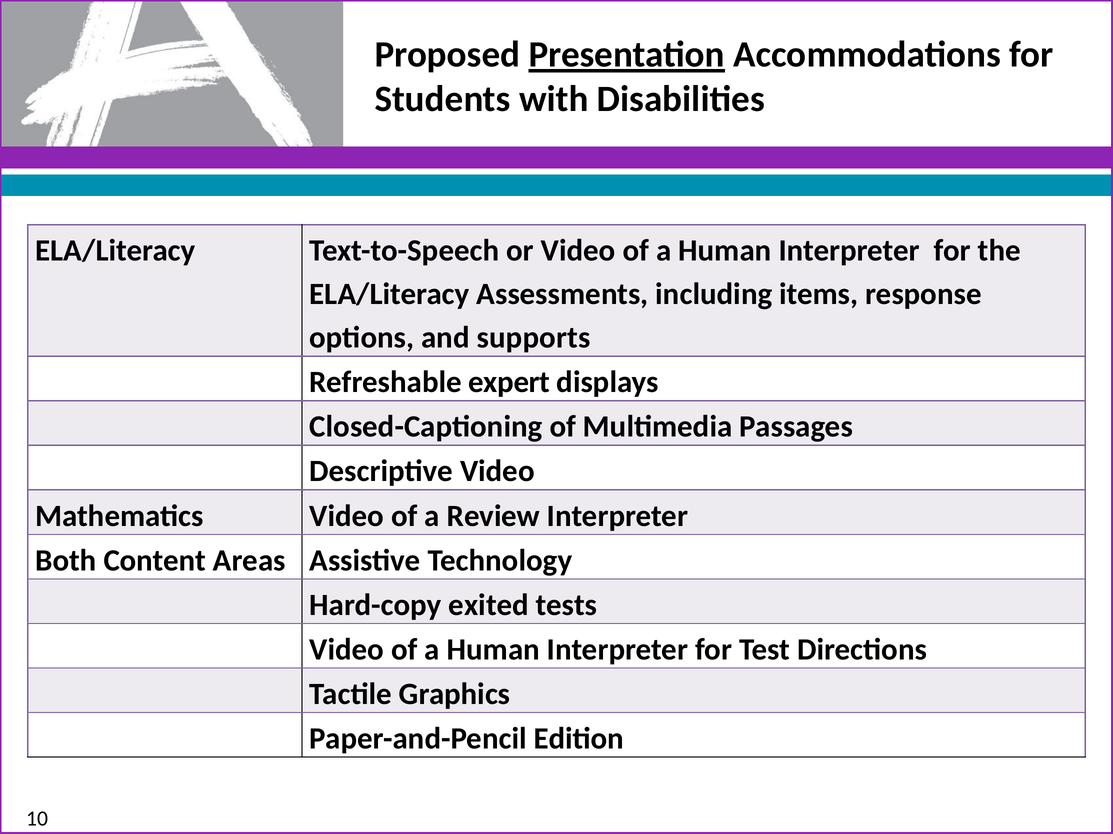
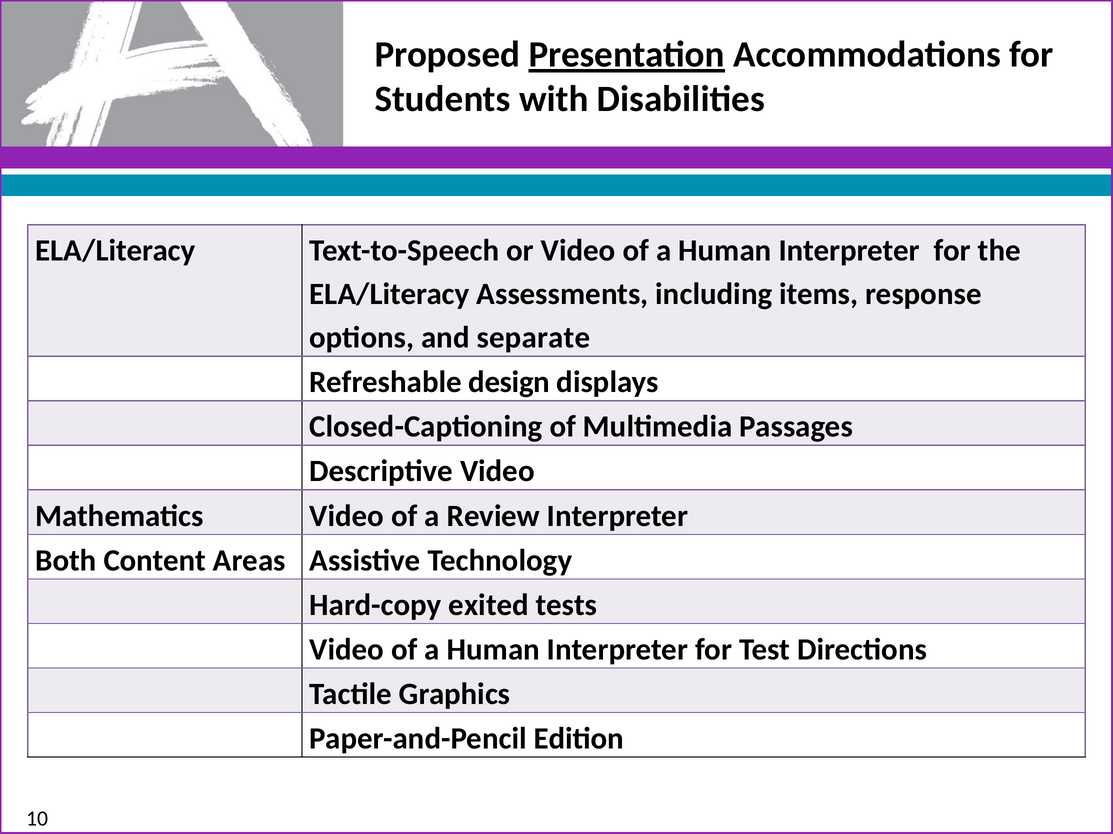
supports: supports -> separate (534, 338)
expert: expert -> design (509, 383)
